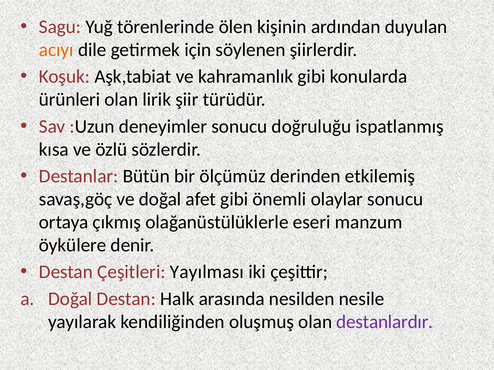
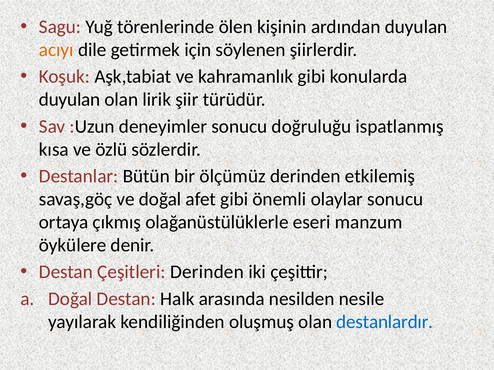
ürünleri: ürünleri -> duyulan (70, 100)
Çeşitleri Yayılması: Yayılması -> Derinden (207, 272)
destanlardır colour: purple -> blue (385, 322)
